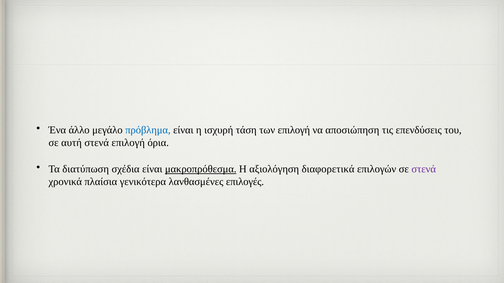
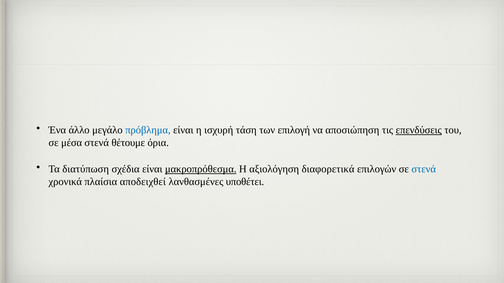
επενδύσεις underline: none -> present (419, 130)
αυτή: αυτή -> μέσα (72, 143)
στενά επιλογή: επιλογή -> θέτουμε (128, 143)
στενά colour: purple -> blue (424, 169)
γενικότερα: γενικότερα -> αποδειχθεί (143, 182)
επιλογές: επιλογές -> υποθέτει (245, 182)
